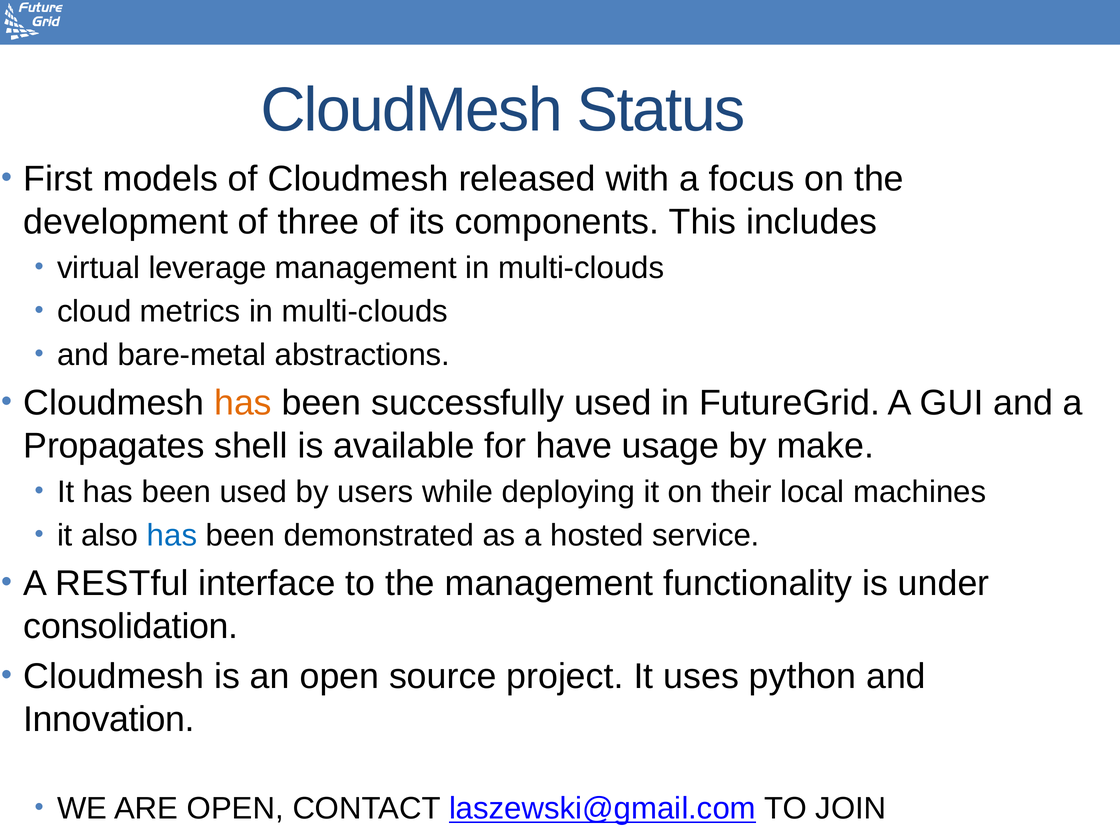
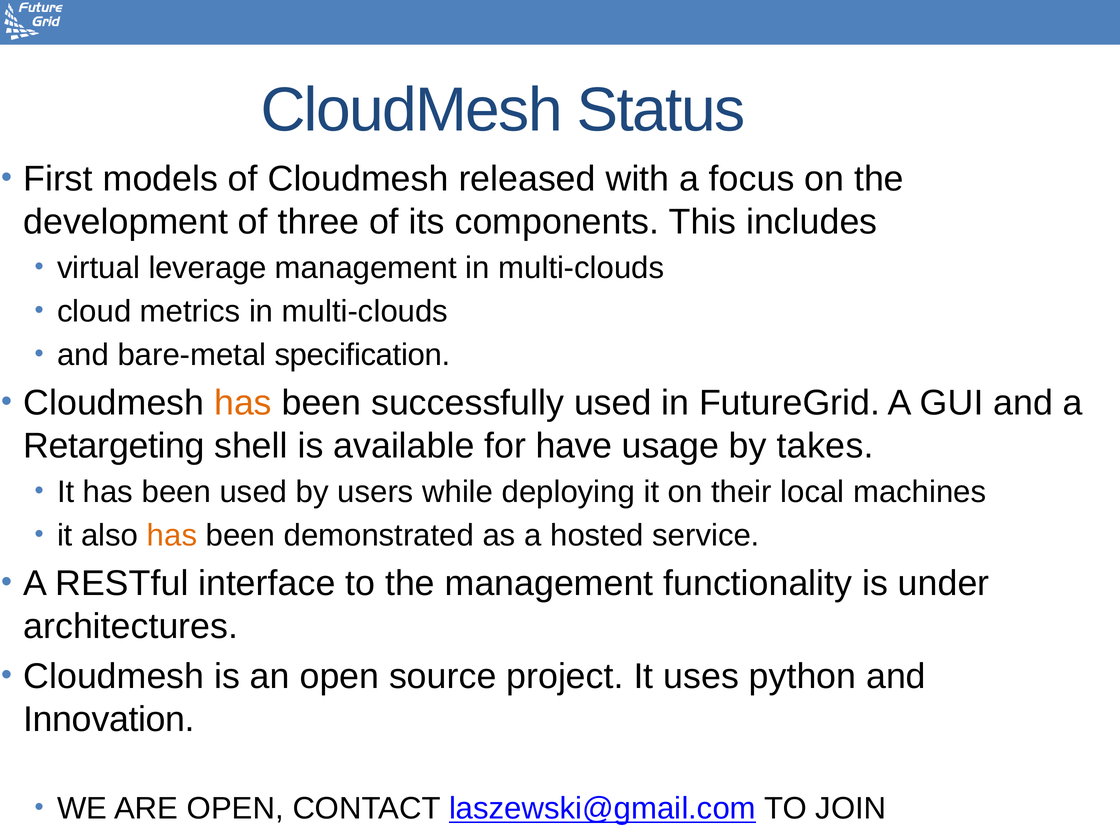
abstractions: abstractions -> specification (363, 355)
Propagates: Propagates -> Retargeting (114, 446)
make: make -> takes (825, 446)
has colour: blue -> orange (172, 535)
consolidation: consolidation -> architectures (131, 626)
